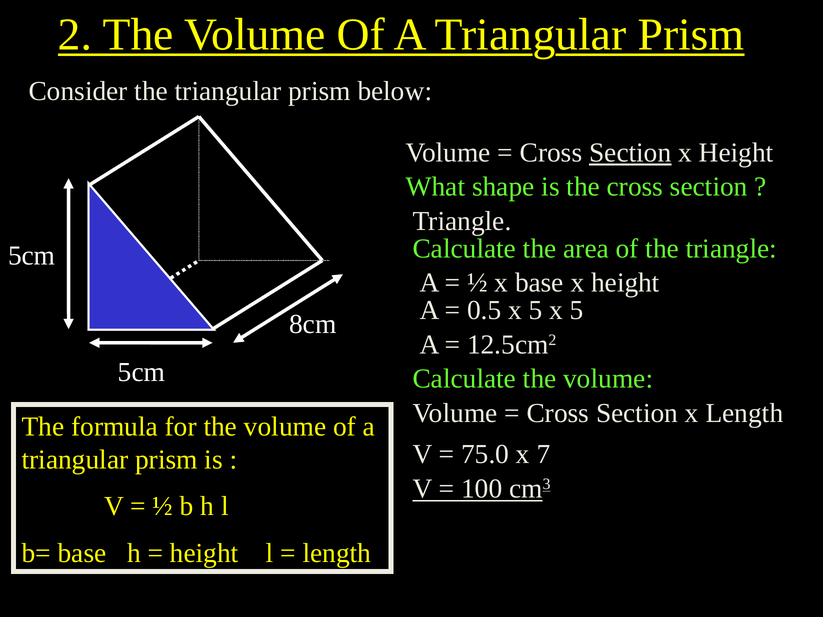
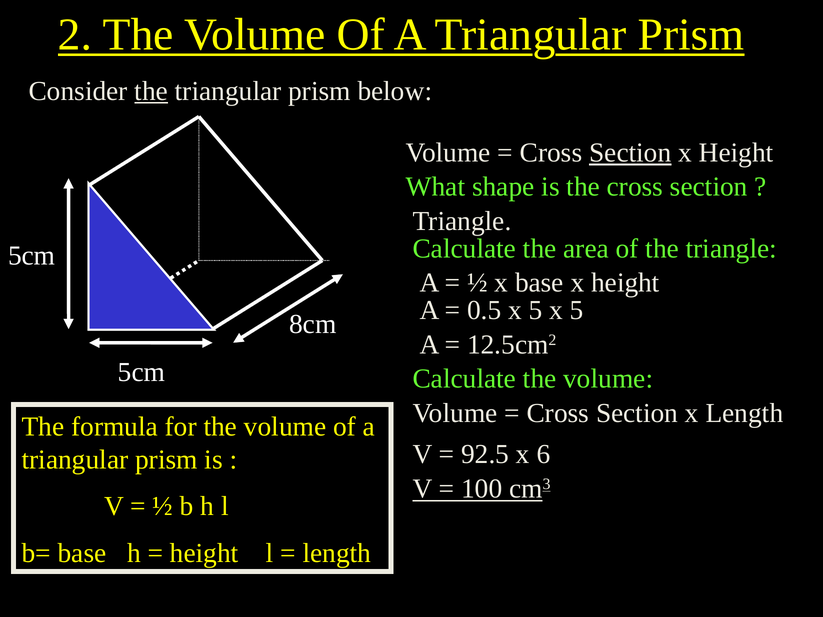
the underline: none -> present (151, 91)
75.0: 75.0 -> 92.5 (485, 454)
7: 7 -> 6 (543, 454)
